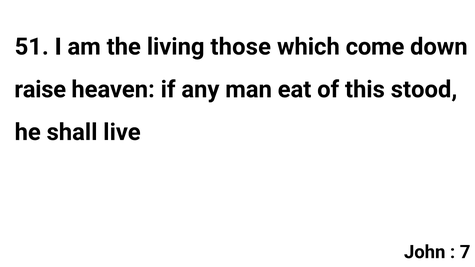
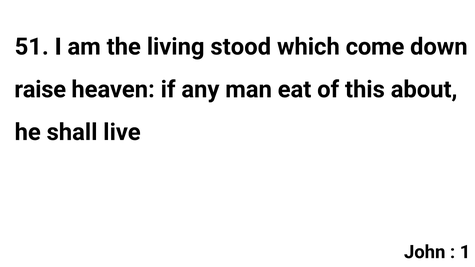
those: those -> stood (241, 47)
stood: stood -> about (424, 90)
7: 7 -> 1 (465, 252)
